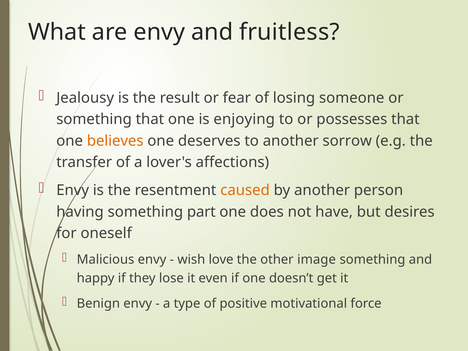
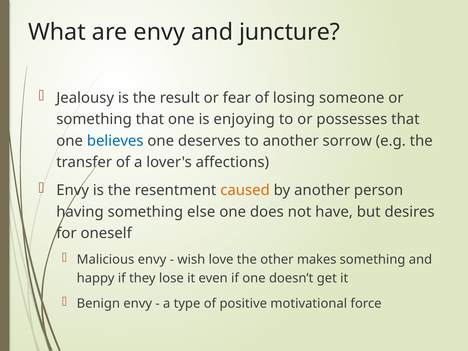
fruitless: fruitless -> juncture (290, 32)
believes colour: orange -> blue (115, 141)
part: part -> else (201, 212)
image: image -> makes (317, 260)
